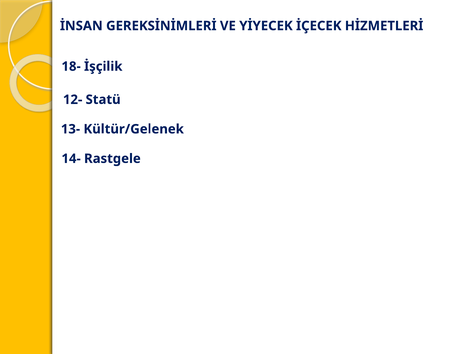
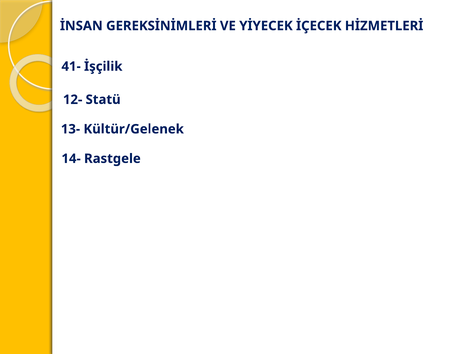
18-: 18- -> 41- (71, 66)
